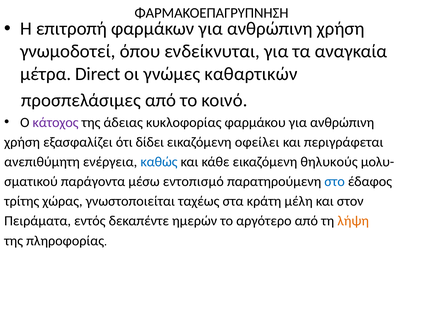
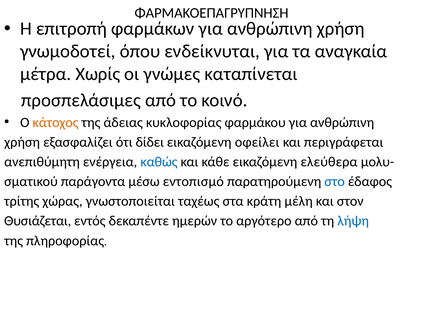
Direct: Direct -> Χωρίς (98, 74)
καθαρτικών: καθαρτικών -> καταπίνεται (251, 74)
κάτοχος colour: purple -> orange (56, 123)
θηλυκούς: θηλυκούς -> ελεύθερα (329, 162)
Πειράματα: Πειράματα -> Θυσιάζεται (38, 221)
λήψη colour: orange -> blue (353, 221)
